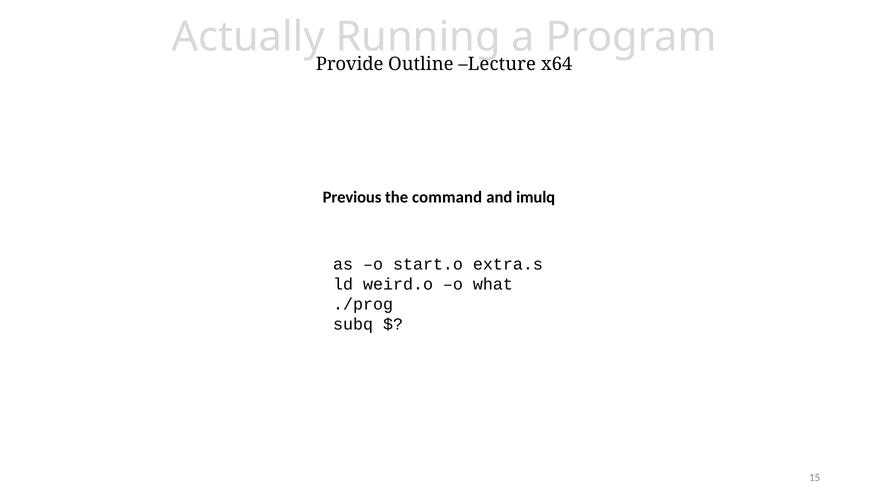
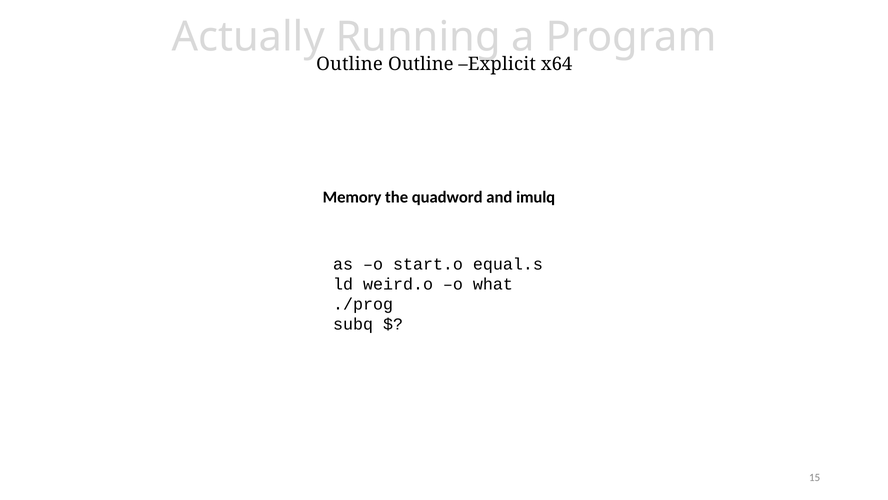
Provide: Provide -> Outline (349, 64)
Lecture: Lecture -> Explicit (497, 64)
Previous: Previous -> Memory (352, 197)
command: command -> quadword (447, 197)
extra.s: extra.s -> equal.s (508, 264)
